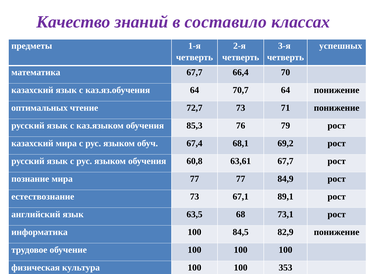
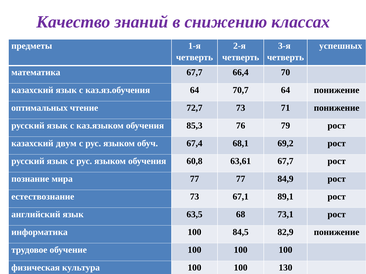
составило: составило -> снижению (226, 22)
казахский мира: мира -> двум (66, 144)
353: 353 -> 130 (285, 268)
